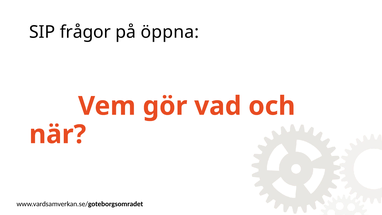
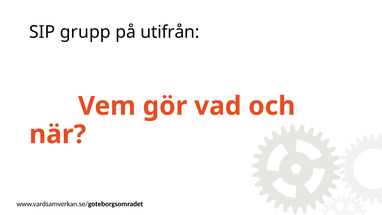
frågor: frågor -> grupp (85, 32)
öppna: öppna -> utifrån (170, 32)
